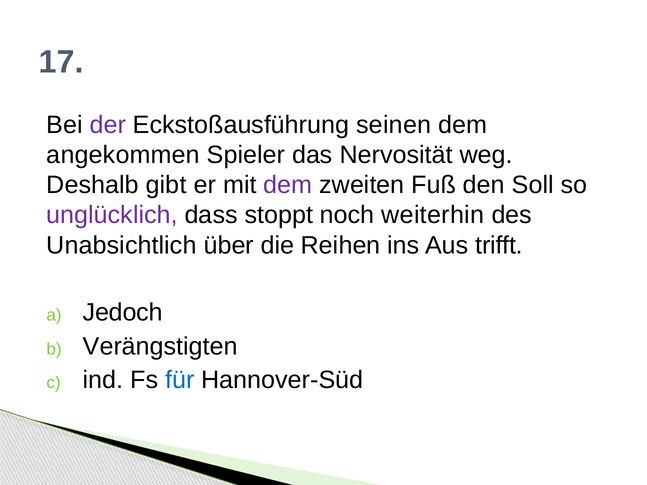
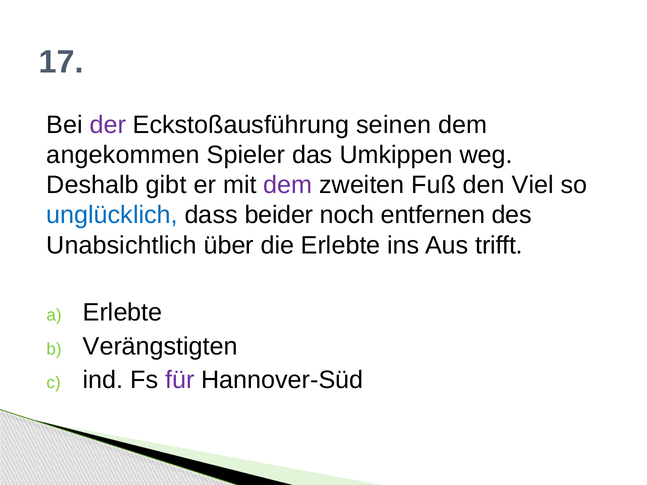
Nervosität: Nervosität -> Umkippen (396, 155)
Soll: Soll -> Viel (533, 185)
unglücklich colour: purple -> blue (112, 215)
stoppt: stoppt -> beider (279, 215)
weiterhin: weiterhin -> entfernen (433, 215)
die Reihen: Reihen -> Erlebte (341, 245)
Jedoch: Jedoch -> Erlebte (123, 313)
für colour: blue -> purple (180, 380)
